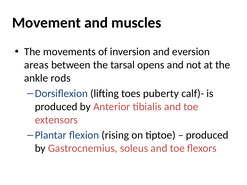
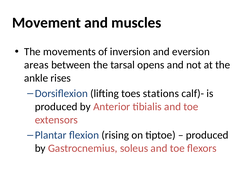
rods: rods -> rises (61, 78)
puberty: puberty -> stations (161, 94)
